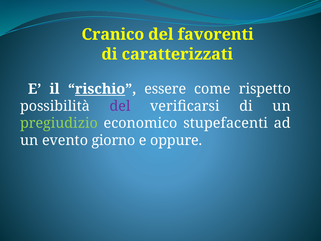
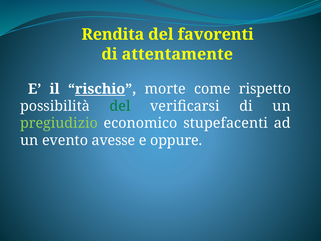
Cranico: Cranico -> Rendita (113, 34)
caratterizzati: caratterizzati -> attentamente (177, 54)
essere: essere -> morte (165, 89)
del colour: purple -> green (120, 106)
giorno: giorno -> avesse (113, 140)
